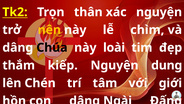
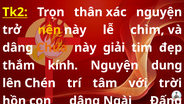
Chúa colour: black -> orange (52, 47)
loài: loài -> giải (114, 47)
kiếp: kiếp -> kính (63, 65)
giới: giới -> trời (170, 83)
